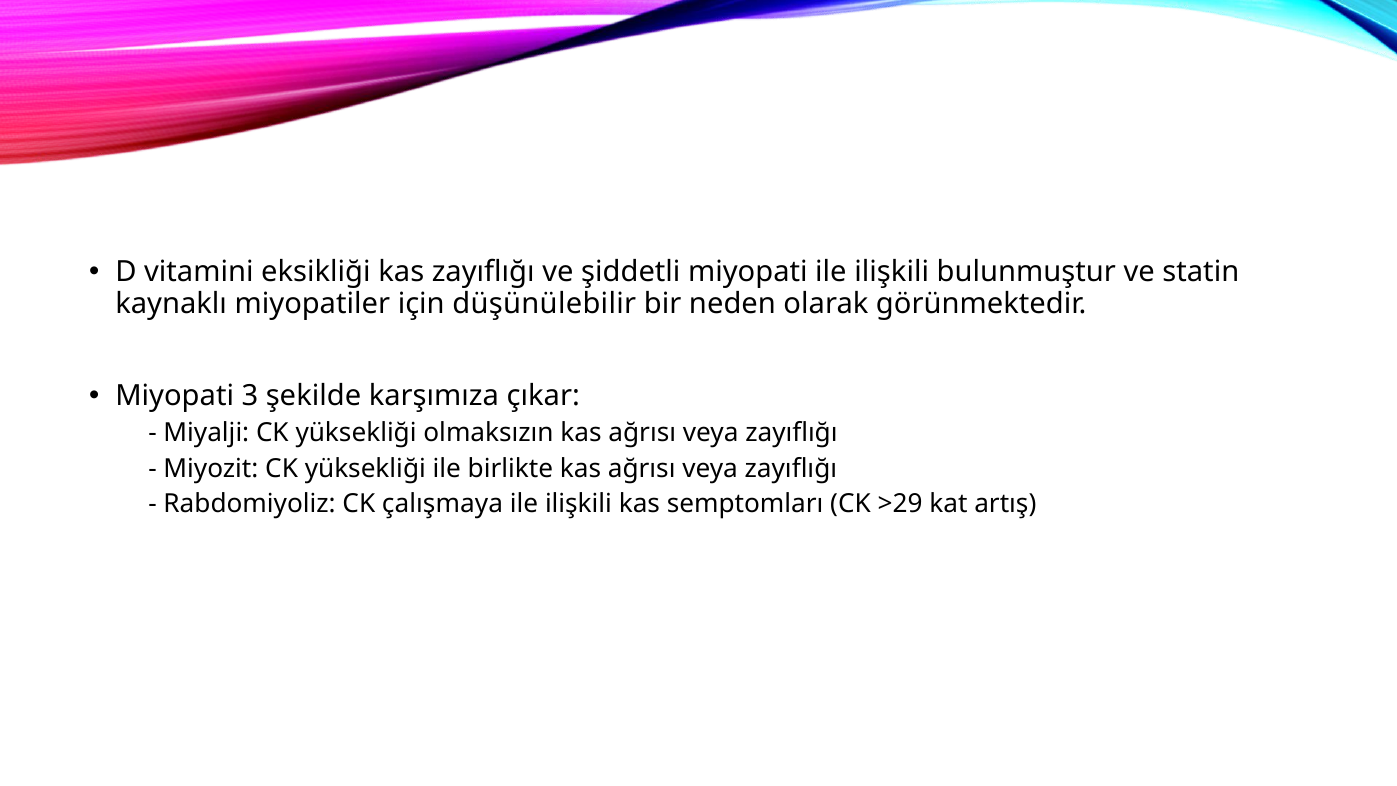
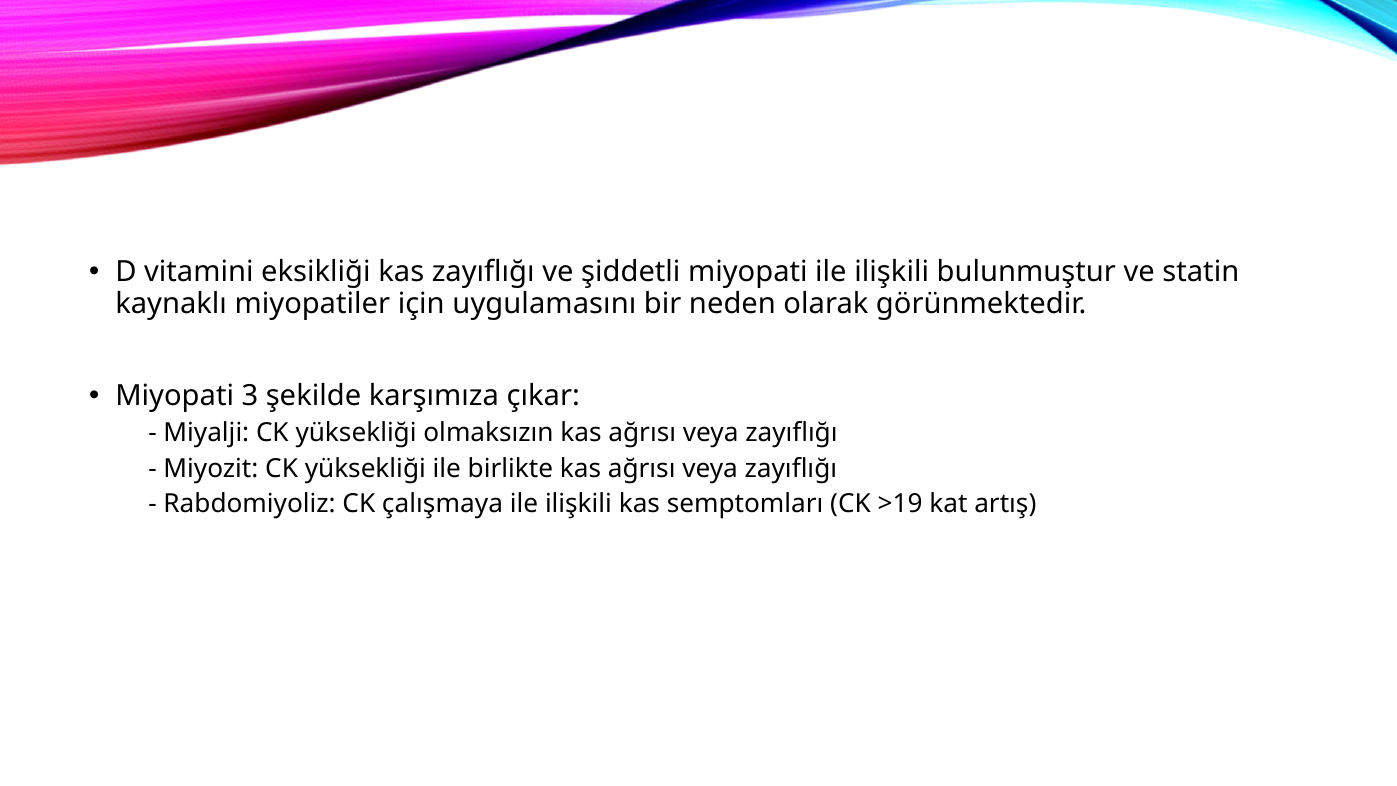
düşünülebilir: düşünülebilir -> uygulamasını (544, 304)
>29: >29 -> >19 (900, 504)
